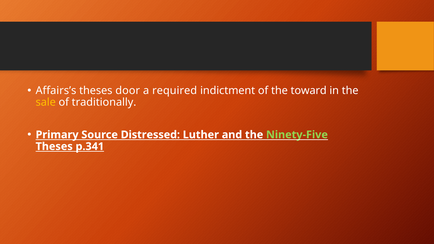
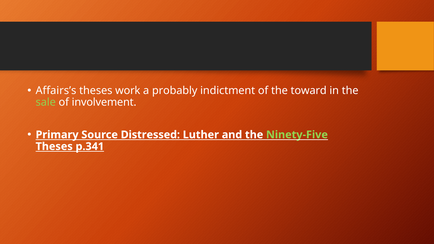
door: door -> work (128, 91)
required: required -> probably (175, 91)
sale colour: yellow -> light green (46, 102)
traditionally: traditionally -> involvement (104, 102)
